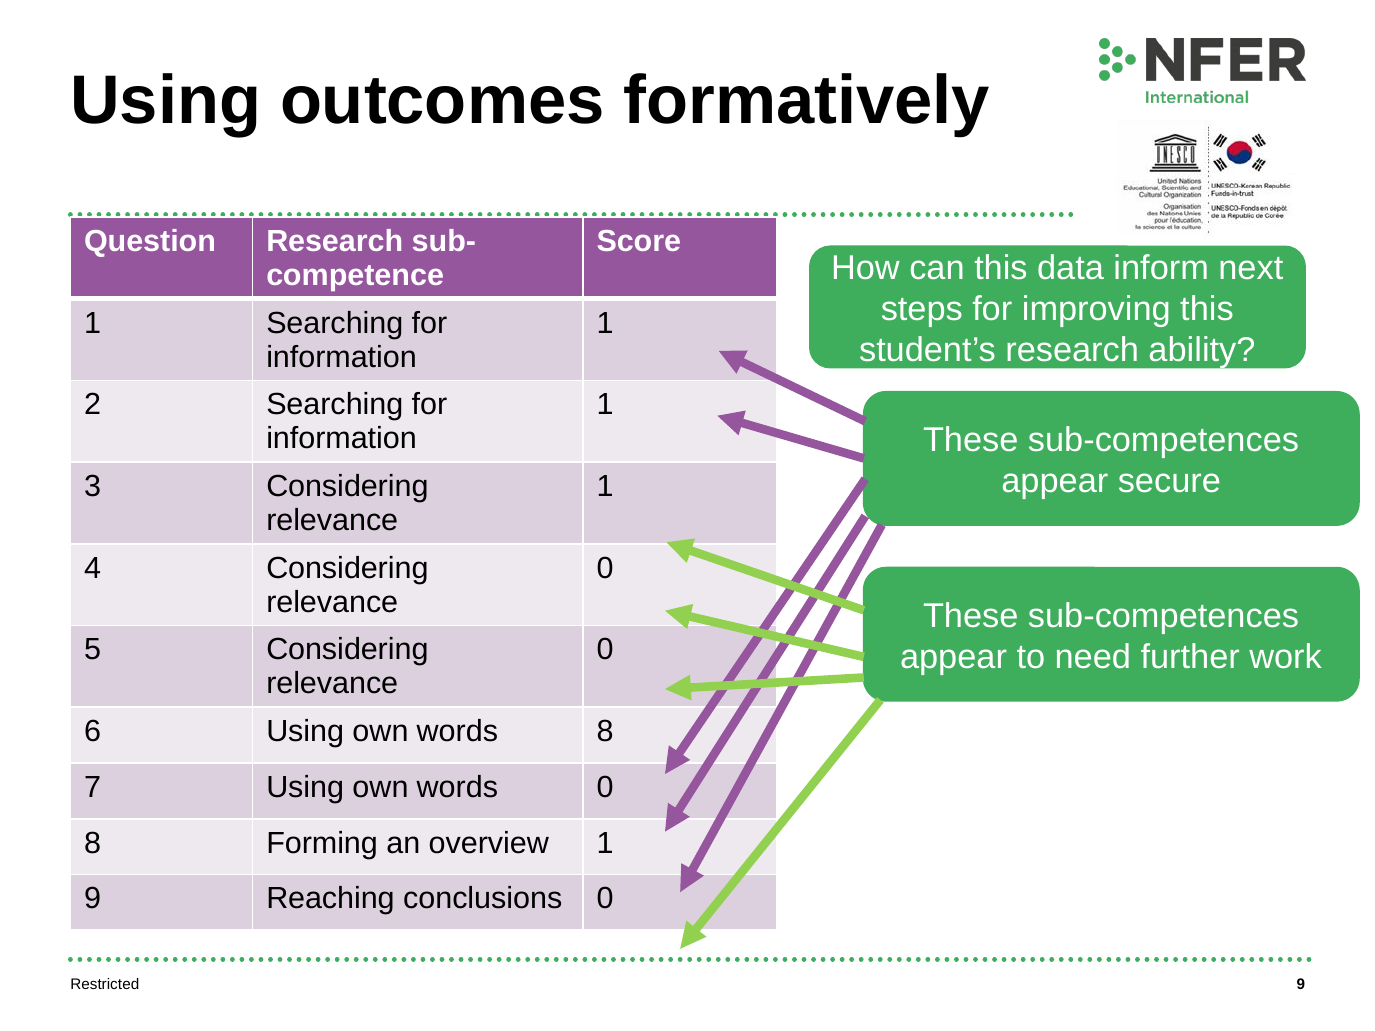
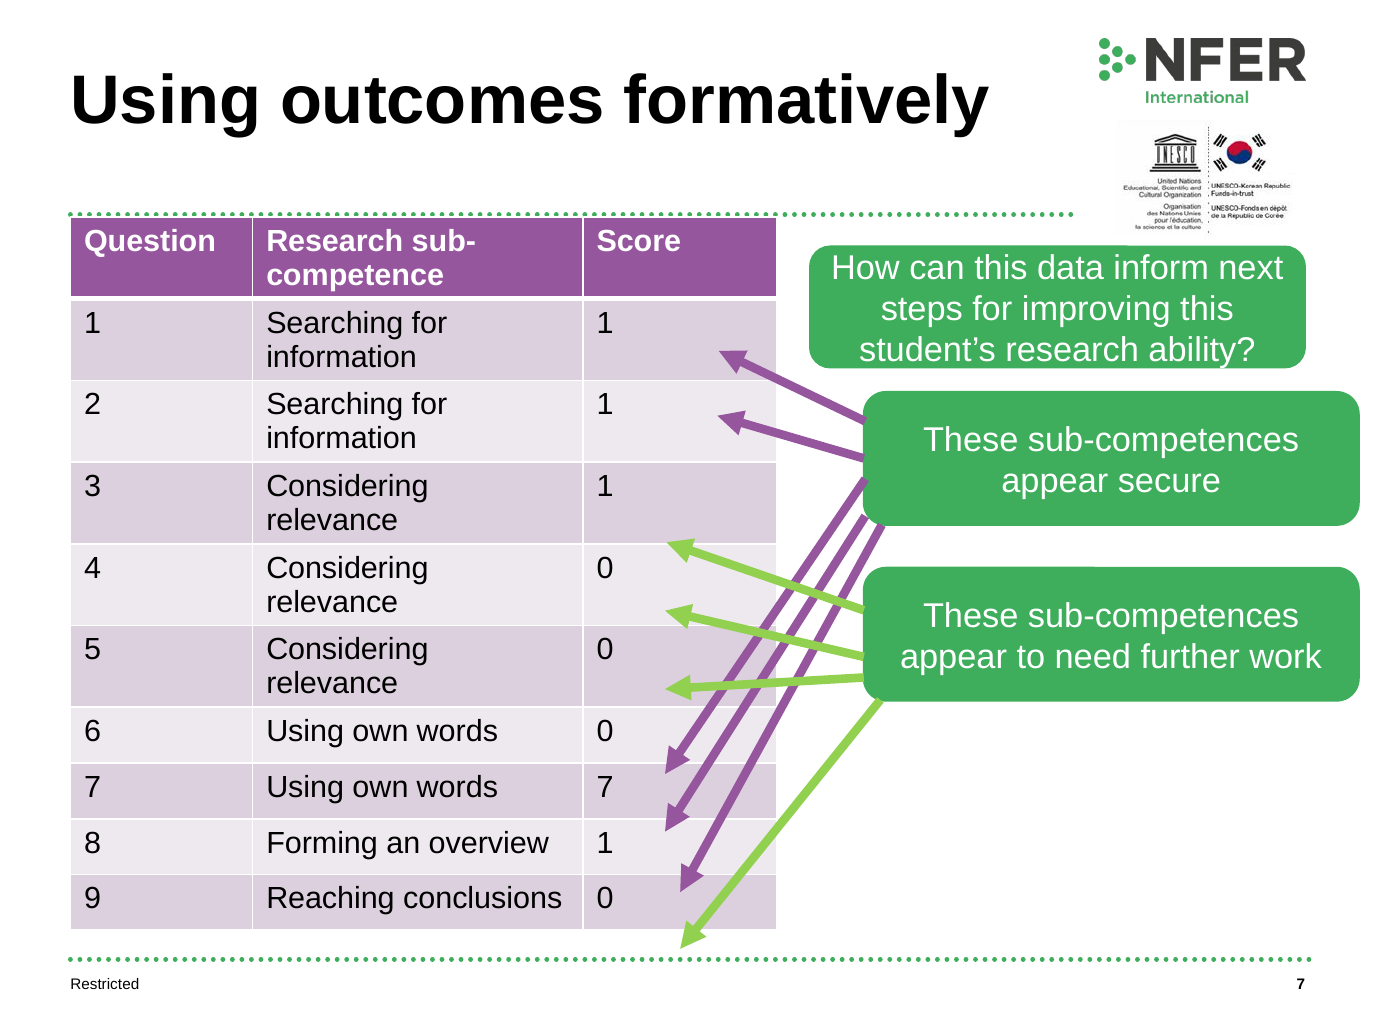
words 8: 8 -> 0 (605, 732)
words 0: 0 -> 7 (605, 787)
Restricted 9: 9 -> 7 (1301, 985)
